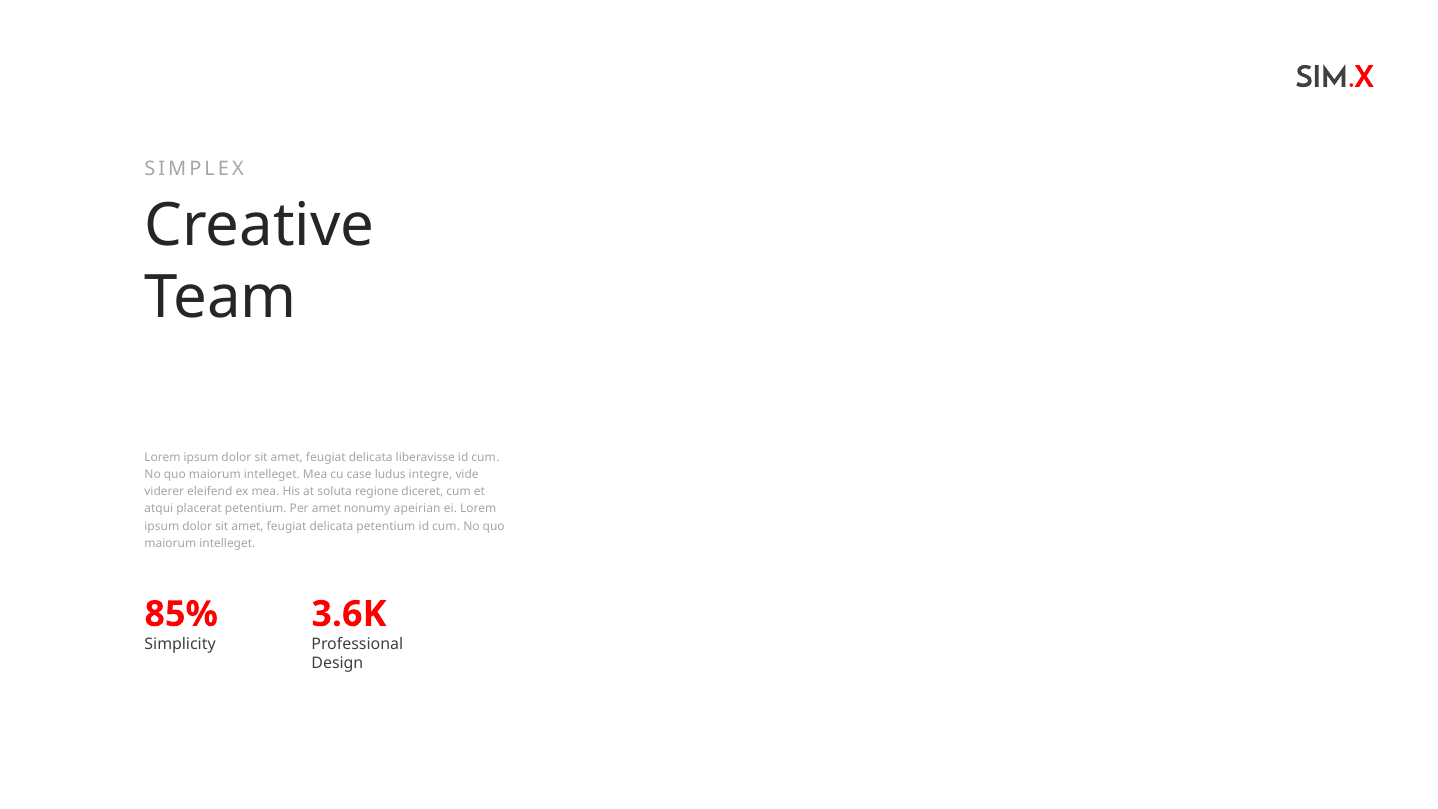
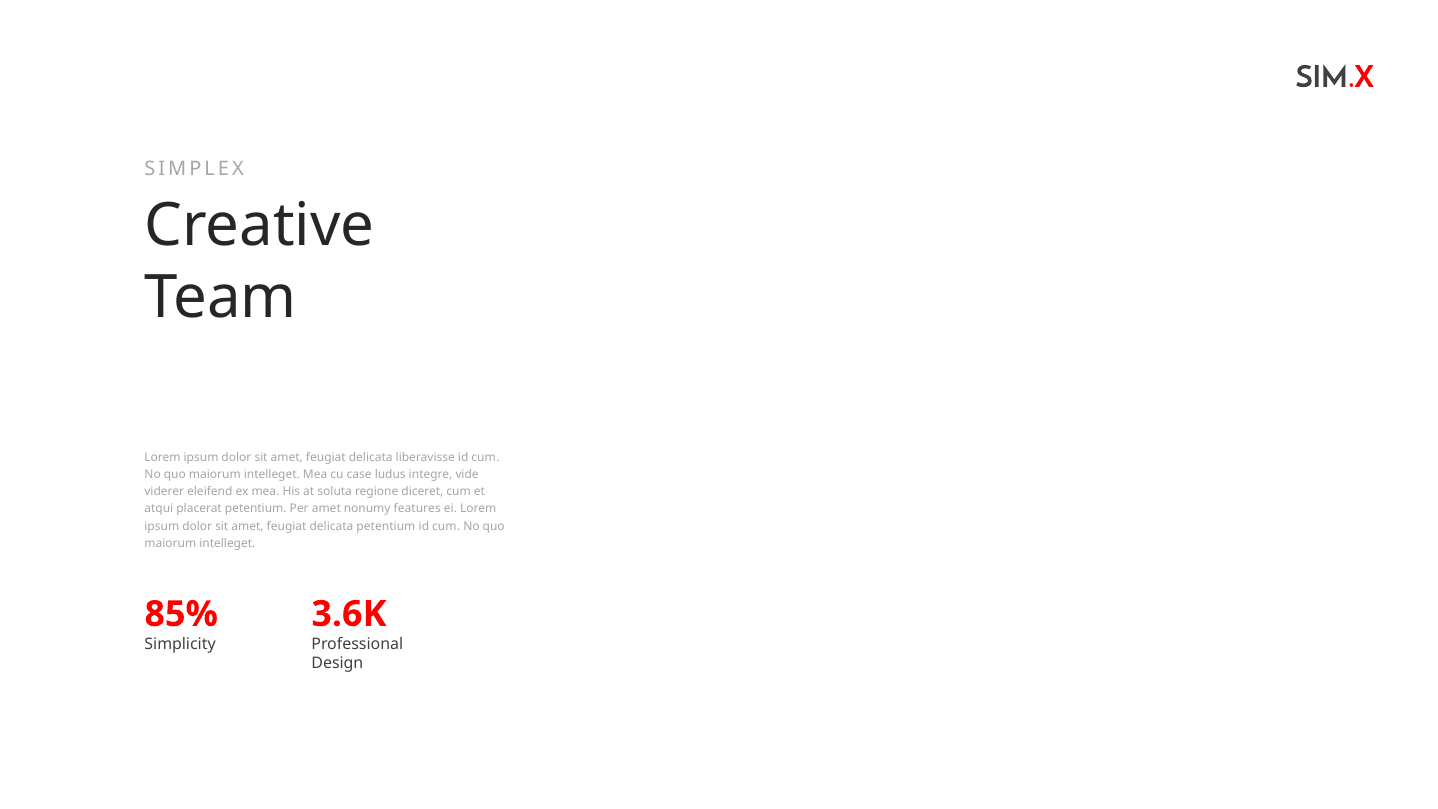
apeirian: apeirian -> features (417, 509)
